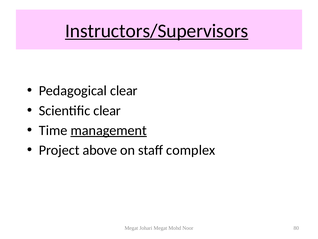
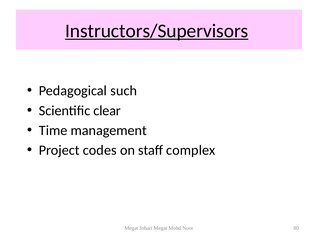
Pedagogical clear: clear -> such (124, 91)
management underline: present -> none (109, 130)
above: above -> codes (100, 150)
